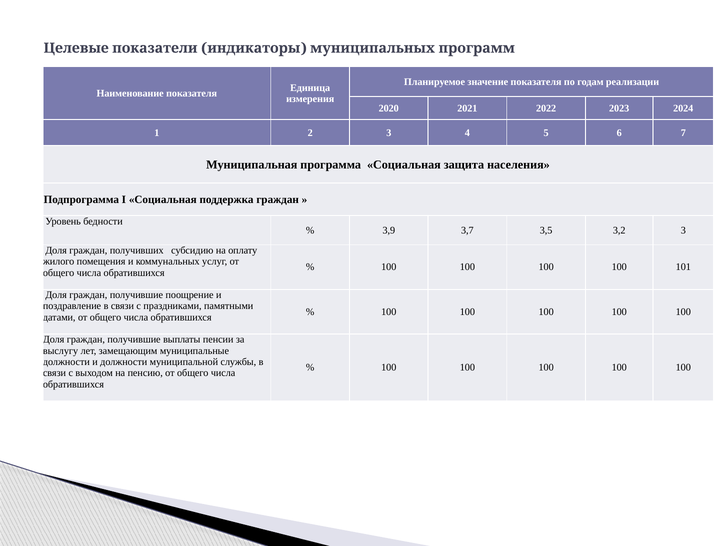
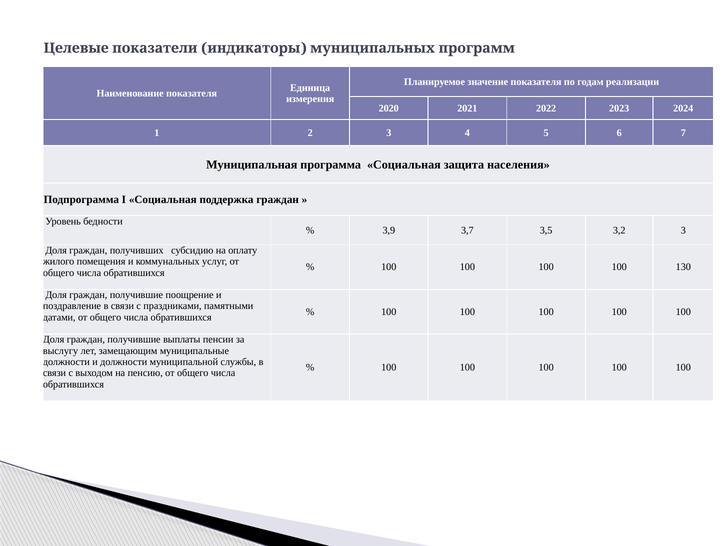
101: 101 -> 130 (683, 267)
